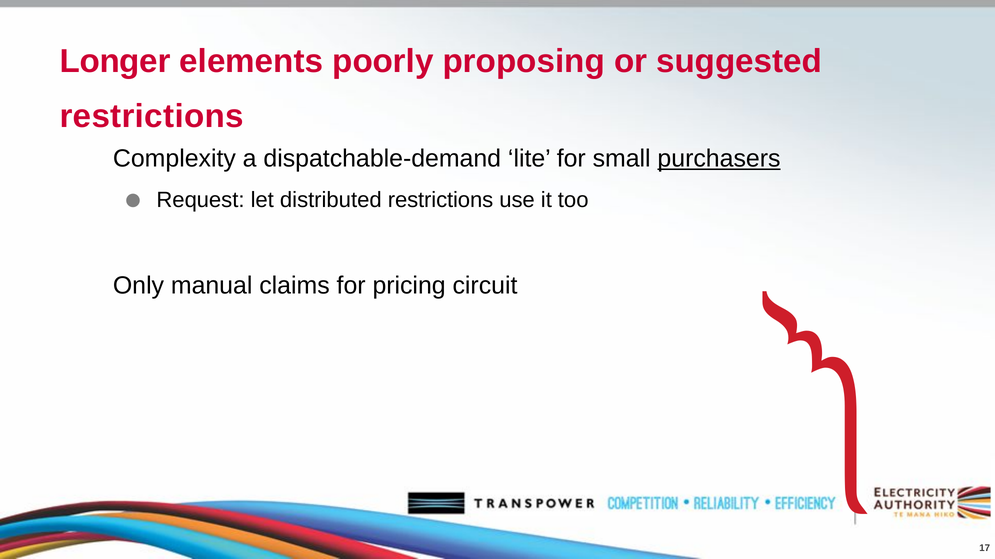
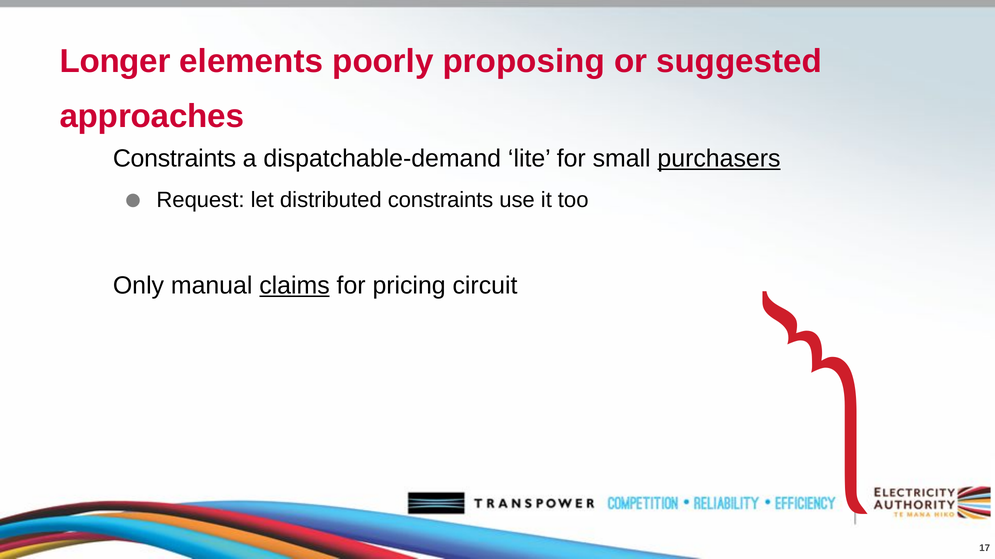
restrictions: restrictions -> approaches (152, 117)
Complexity: Complexity -> Constraints (175, 159)
distributed restrictions: restrictions -> constraints (441, 200)
claims underline: none -> present (294, 286)
